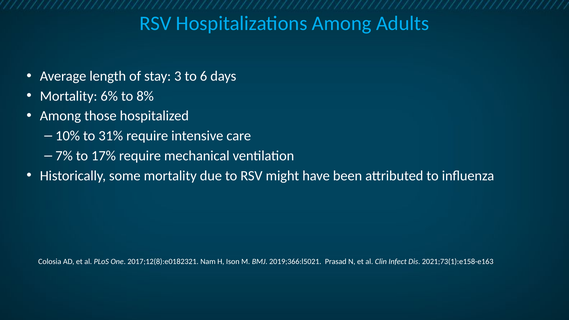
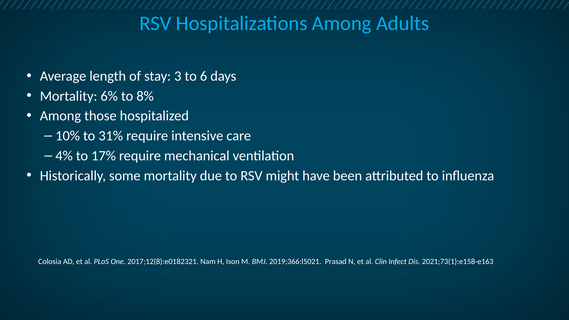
7%: 7% -> 4% (64, 156)
